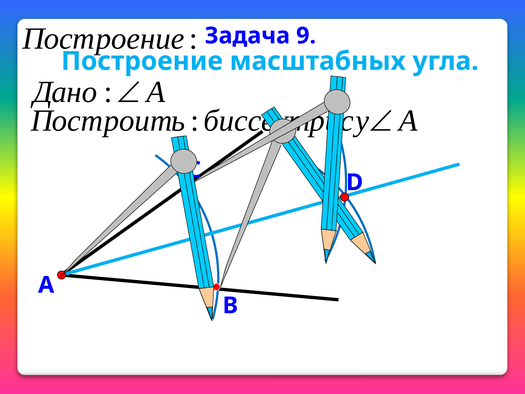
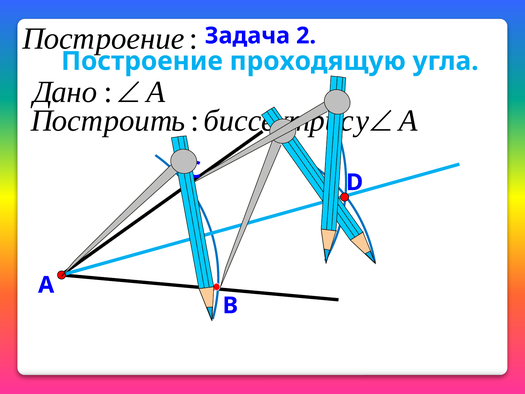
9: 9 -> 2 (306, 36)
масштабных: масштабных -> проходящую (318, 61)
